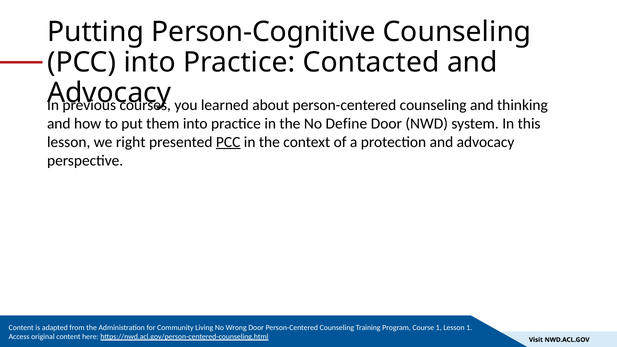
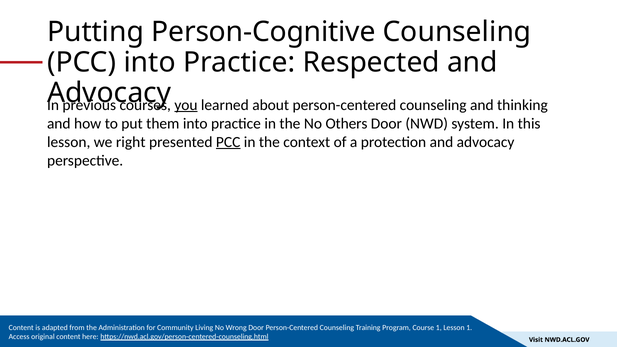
Contacted: Contacted -> Respected (371, 62)
you underline: none -> present (186, 105)
Define: Define -> Others (346, 124)
